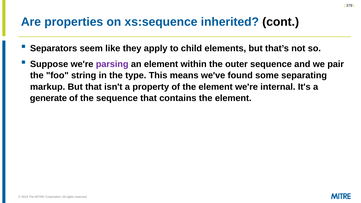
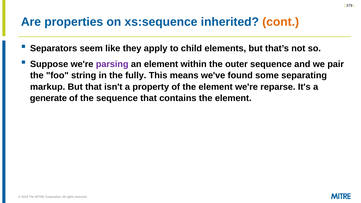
cont colour: black -> orange (281, 22)
type: type -> fully (136, 76)
internal: internal -> reparse (278, 87)
